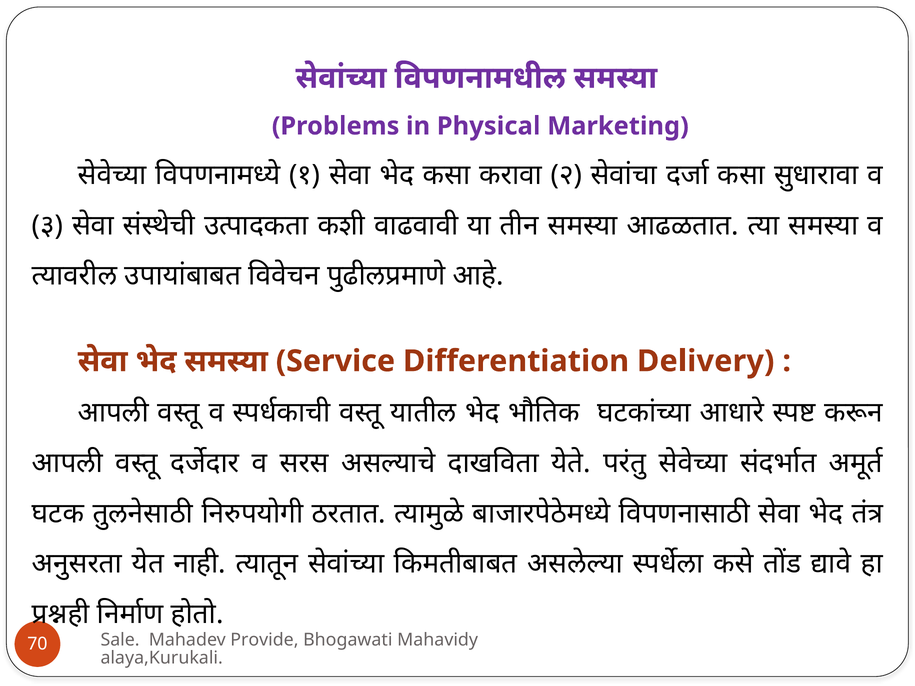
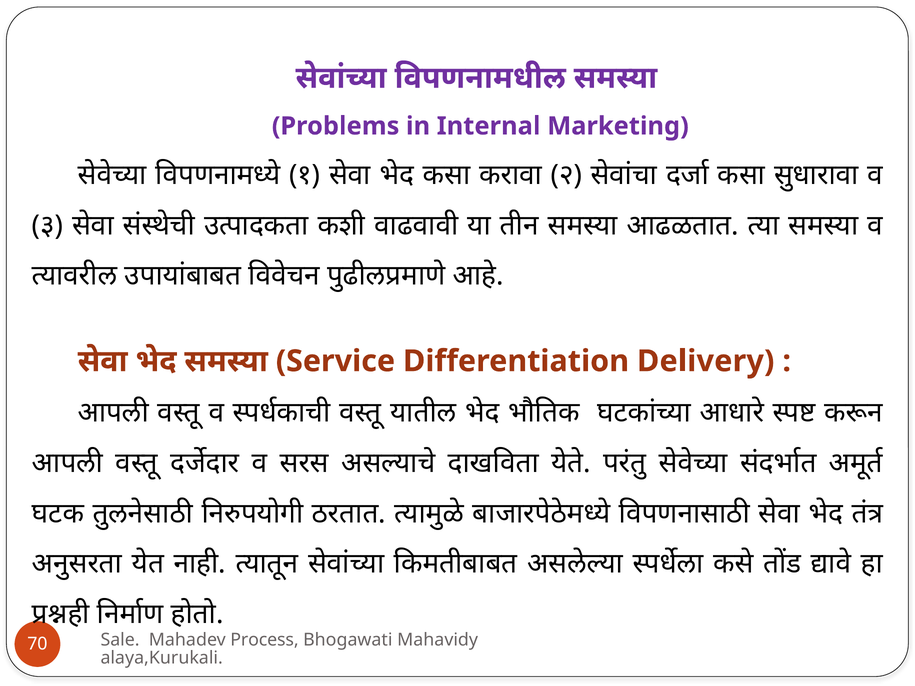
Physical: Physical -> Internal (489, 126)
Provide: Provide -> Process (264, 640)
